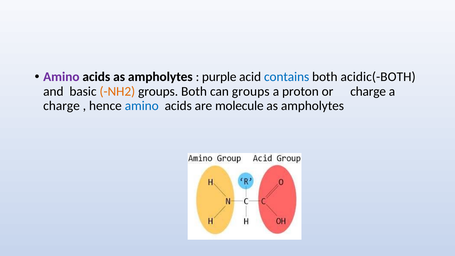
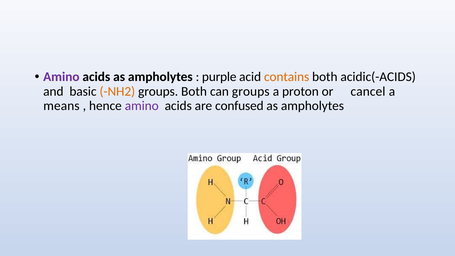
contains colour: blue -> orange (287, 77)
acidic(-BOTH: acidic(-BOTH -> acidic(-ACIDS (378, 77)
or charge: charge -> cancel (368, 91)
charge: charge -> means (61, 106)
amino colour: blue -> purple (142, 106)
molecule: molecule -> confused (239, 106)
